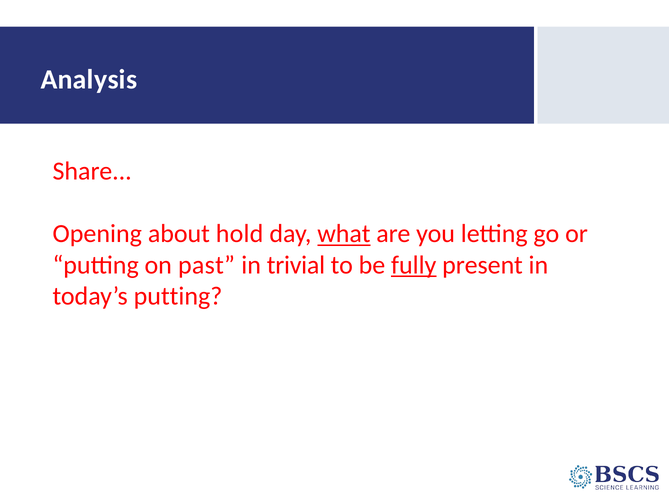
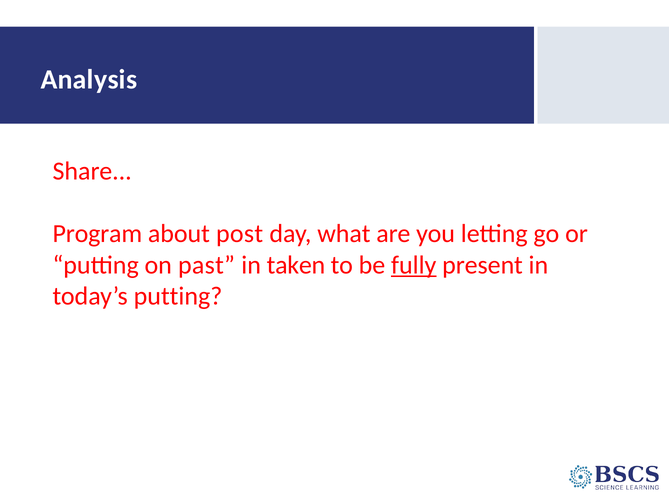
Opening: Opening -> Program (97, 234)
hold: hold -> post (240, 234)
what underline: present -> none (344, 234)
trivial: trivial -> taken (296, 265)
